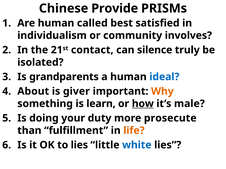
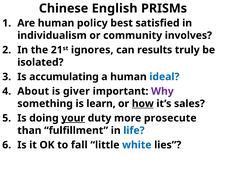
Provide: Provide -> English (115, 8)
called: called -> policy (92, 23)
contact: contact -> ignores (92, 50)
silence: silence -> results (155, 50)
grandparents: grandparents -> accumulating (64, 77)
Why colour: orange -> purple (162, 92)
male: male -> sales (189, 104)
your underline: none -> present (73, 118)
life colour: orange -> blue (134, 131)
to lies: lies -> fall (79, 145)
